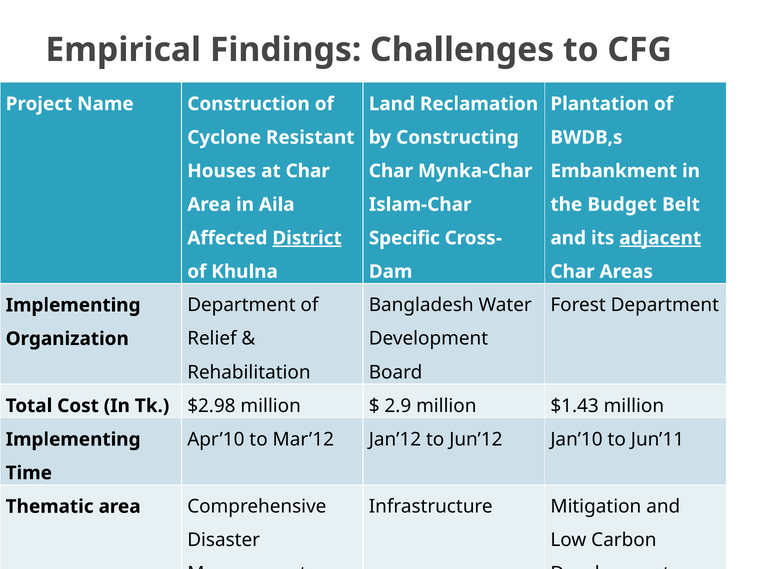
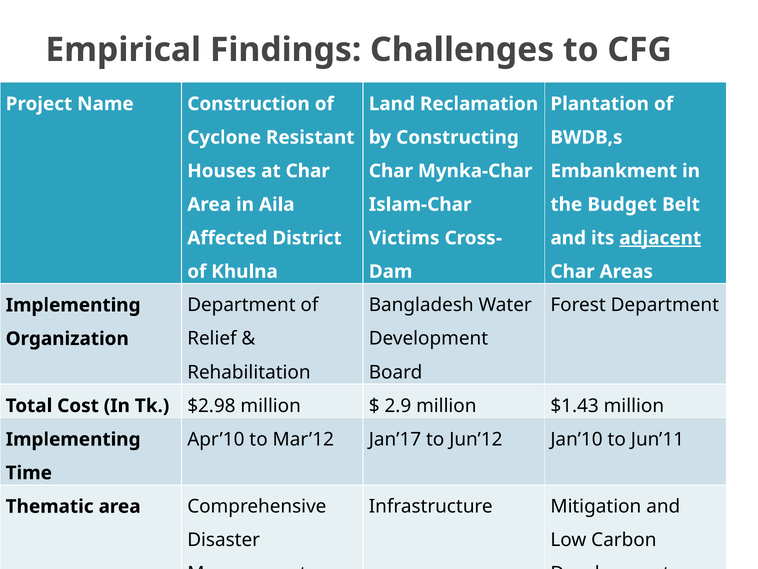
District underline: present -> none (307, 238)
Specific: Specific -> Victims (404, 238)
Jan’12: Jan’12 -> Jan’17 (395, 439)
